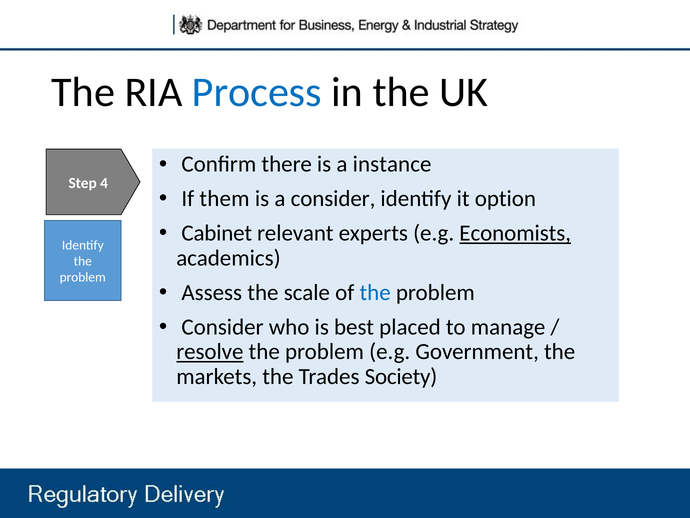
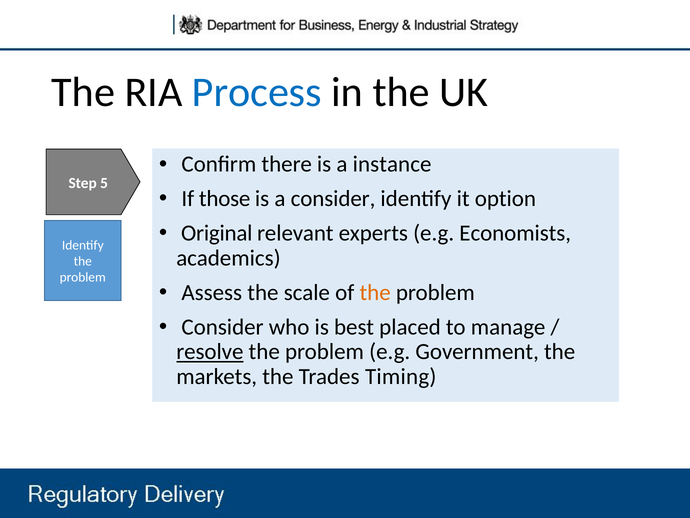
4: 4 -> 5 (104, 183)
them: them -> those (225, 199)
Cabinet: Cabinet -> Original (217, 233)
Economists underline: present -> none (515, 233)
the colour: blue -> orange (375, 292)
Society: Society -> Timing (401, 376)
